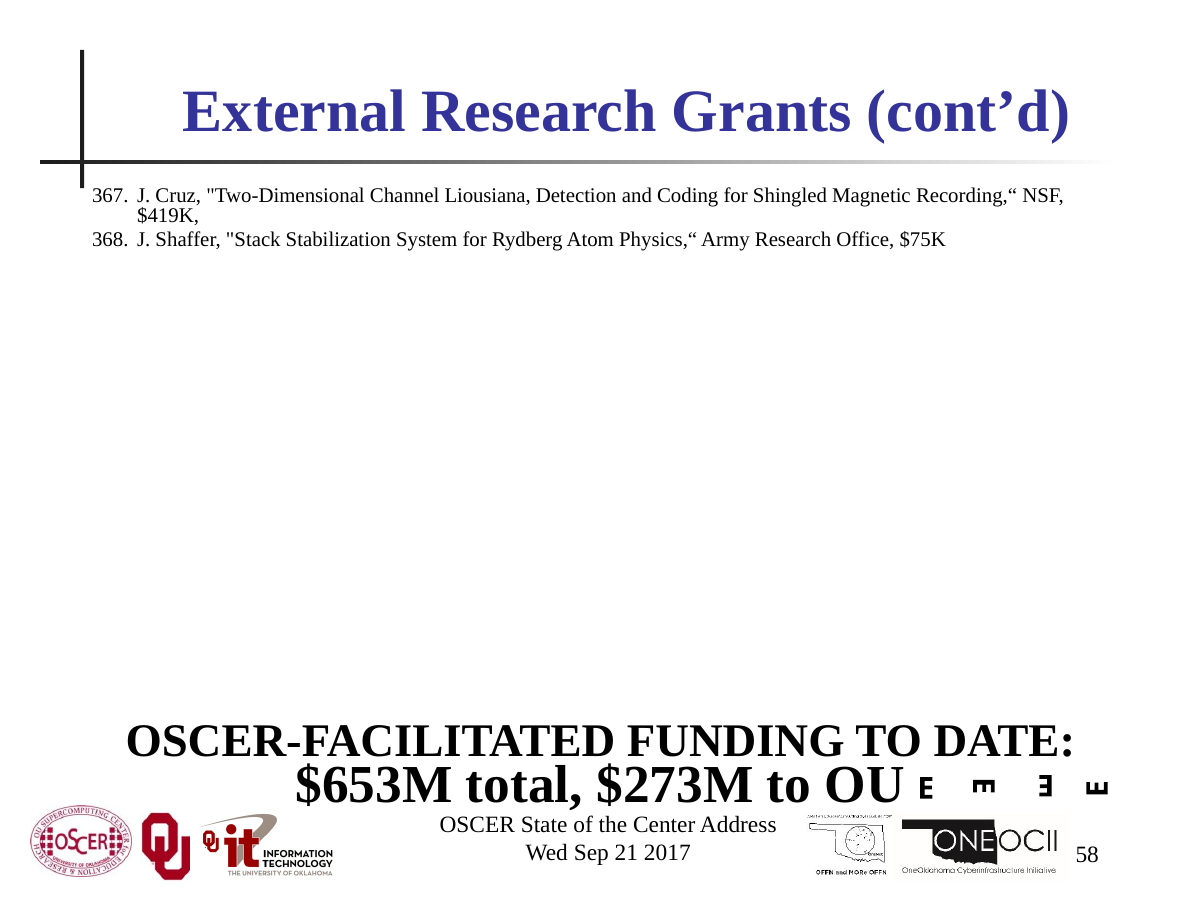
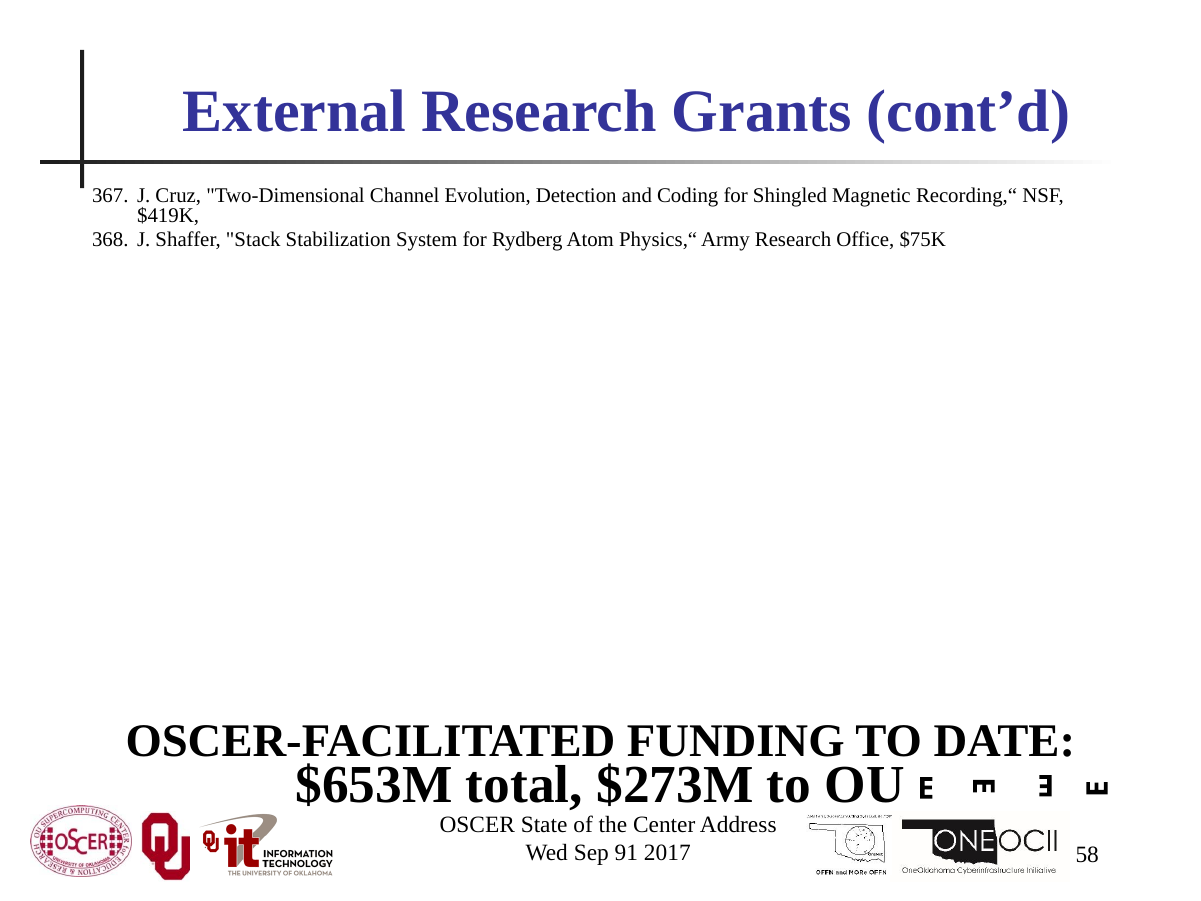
Liousiana: Liousiana -> Evolution (488, 195)
21: 21 -> 91 (626, 852)
